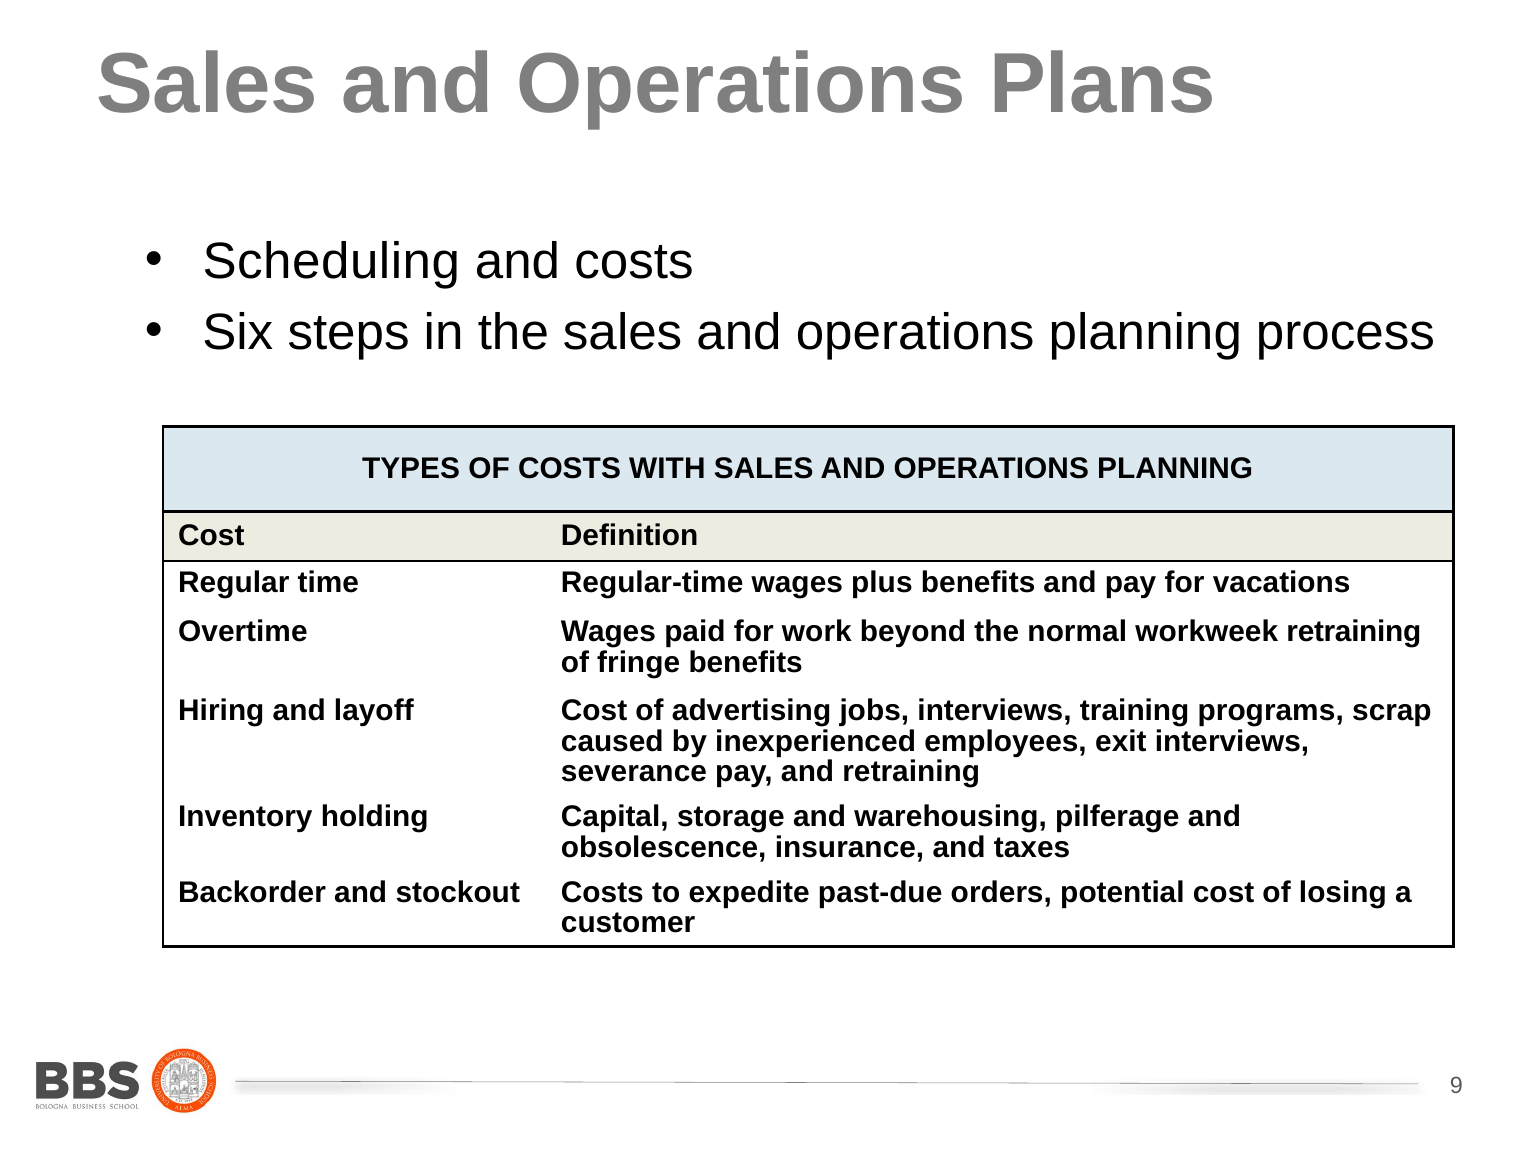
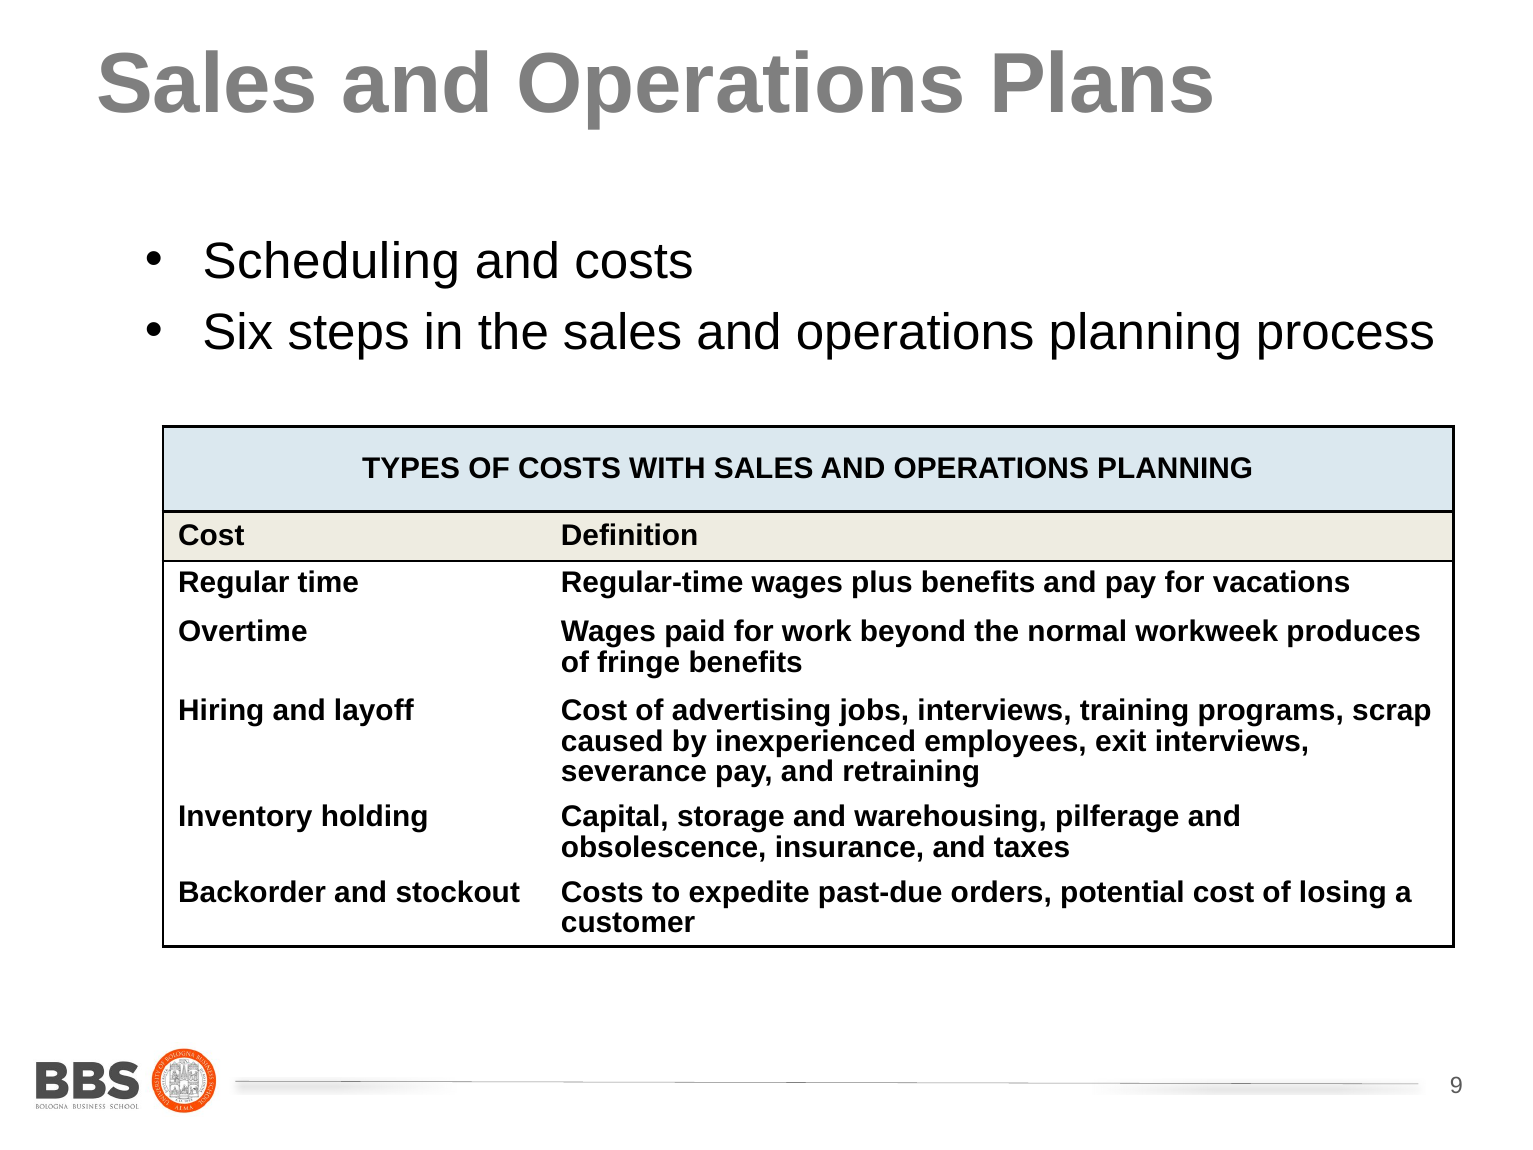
workweek retraining: retraining -> produces (1354, 632)
